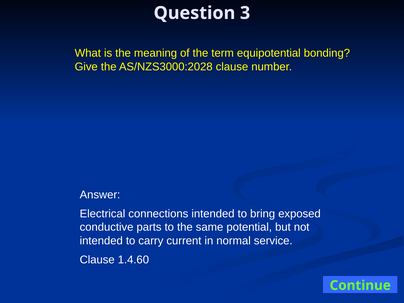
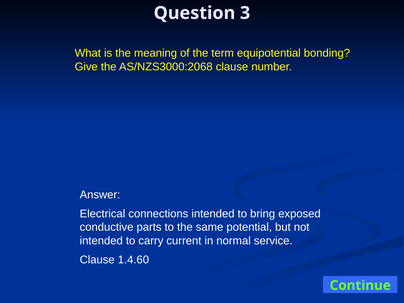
AS/NZS3000:2028: AS/NZS3000:2028 -> AS/NZS3000:2068 (166, 67)
